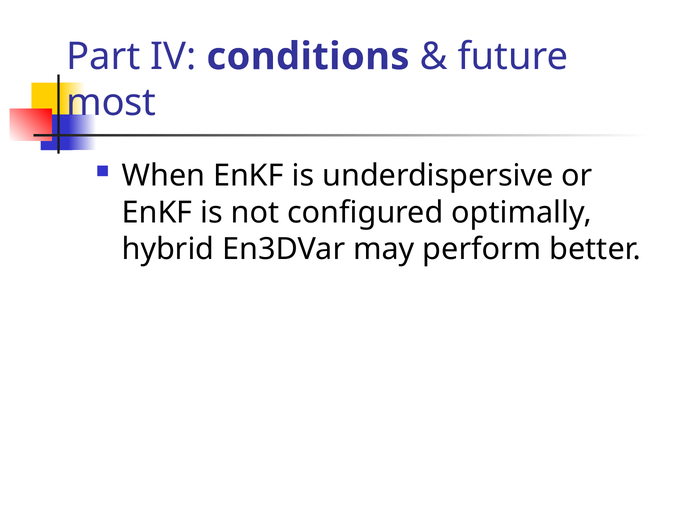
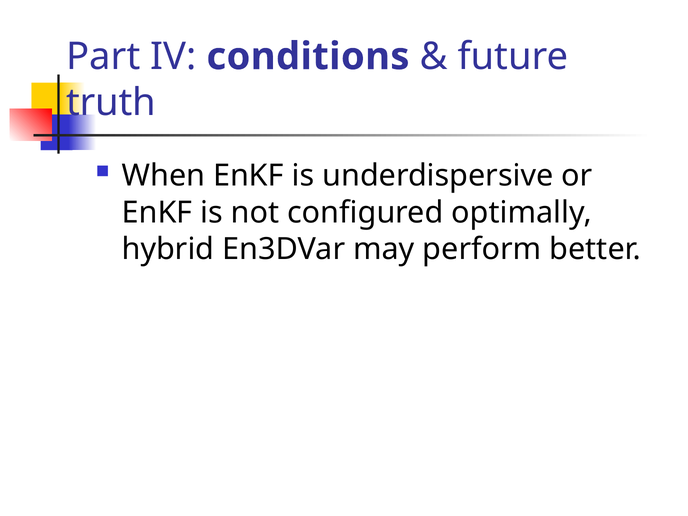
most: most -> truth (111, 102)
